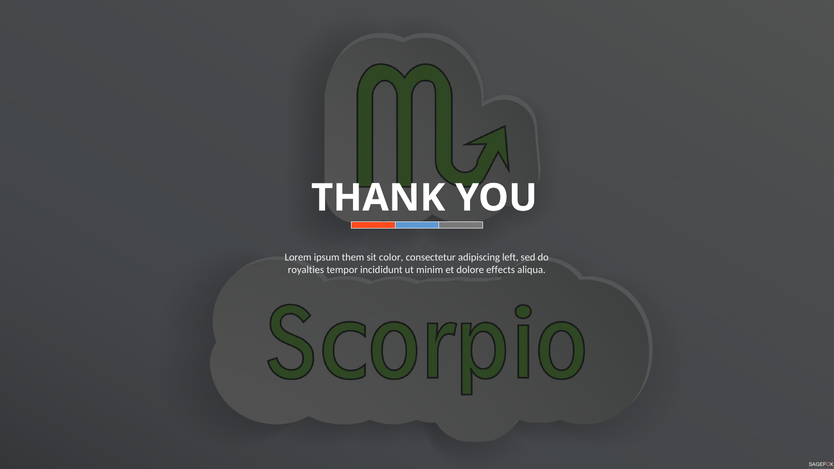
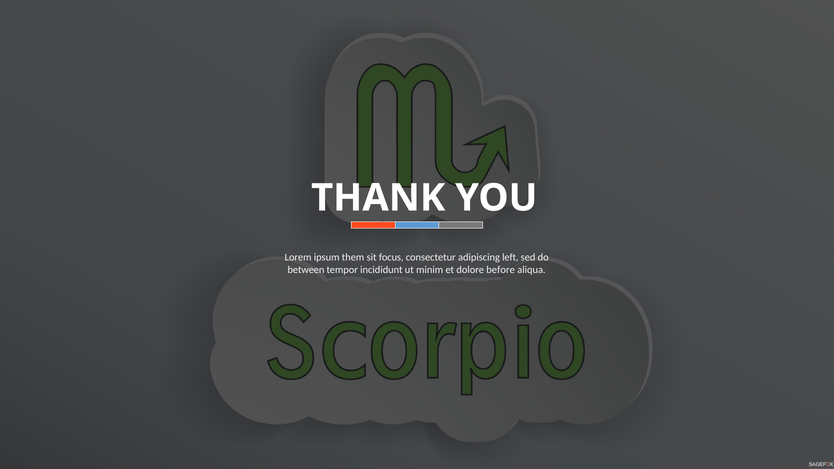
color: color -> focus (391, 257)
royalties: royalties -> between (306, 270)
effects: effects -> before (501, 270)
